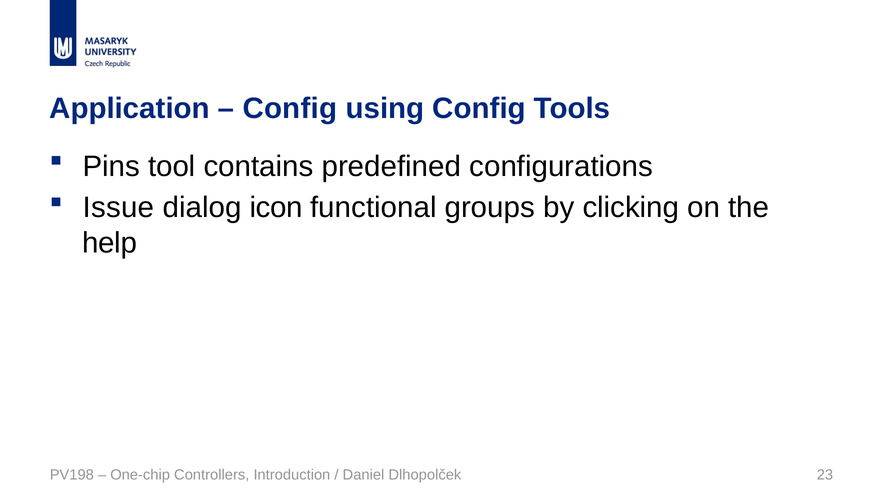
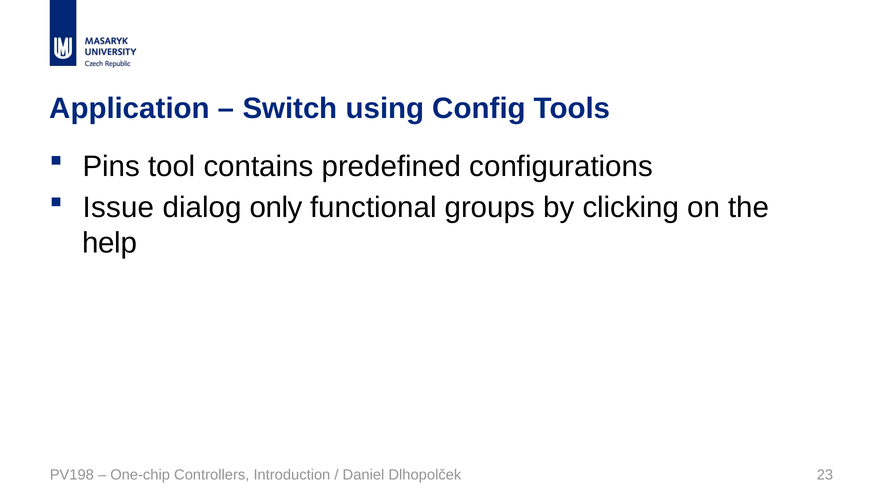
Config: Config -> Switch (290, 109)
icon: icon -> only (276, 208)
